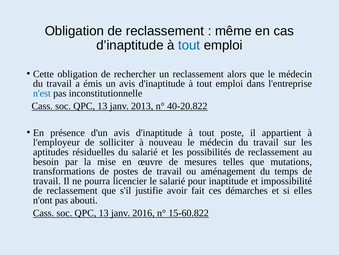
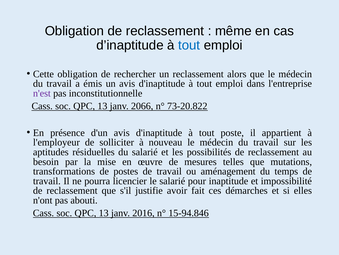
n'est colour: blue -> purple (42, 93)
2013: 2013 -> 2066 (142, 106)
40-20.822: 40-20.822 -> 73-20.822 (187, 106)
15-60.822: 15-60.822 -> 15-94.846 (189, 212)
